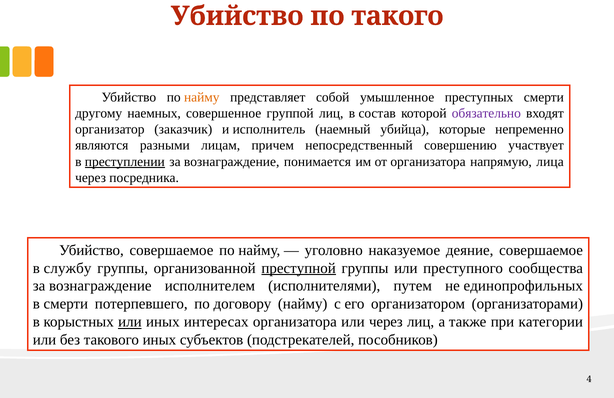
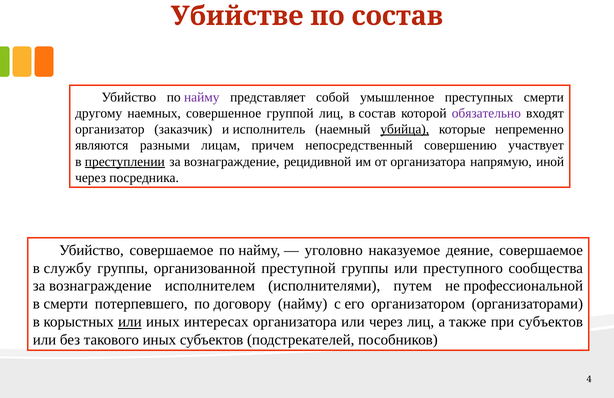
Убийство: Убийство -> Убийстве (237, 16)
по такого: такого -> состав (397, 16)
найму colour: orange -> purple (202, 97)
убийца underline: none -> present (405, 129)
понимается: понимается -> рецидивной (318, 162)
лица: лица -> иной (550, 162)
преступной underline: present -> none (299, 268)
единопрофильных: единопрофильных -> профессиональной (523, 286)
при категории: категории -> субъектов (551, 322)
